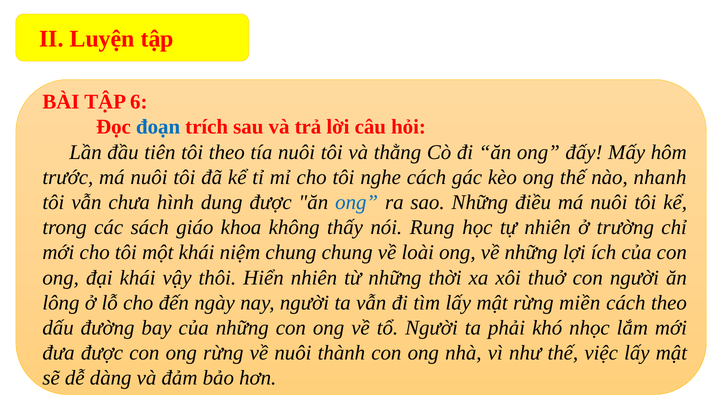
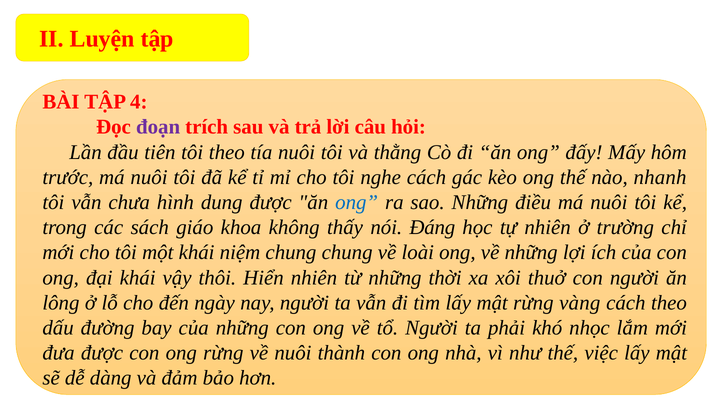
6: 6 -> 4 (139, 102)
đoạn colour: blue -> purple (158, 127)
Rung: Rung -> Đáng (432, 227)
miền: miền -> vàng (580, 303)
